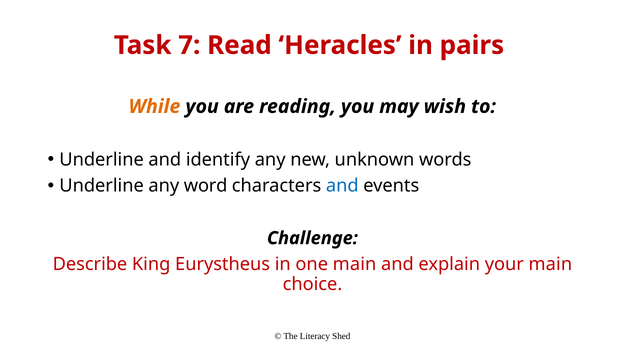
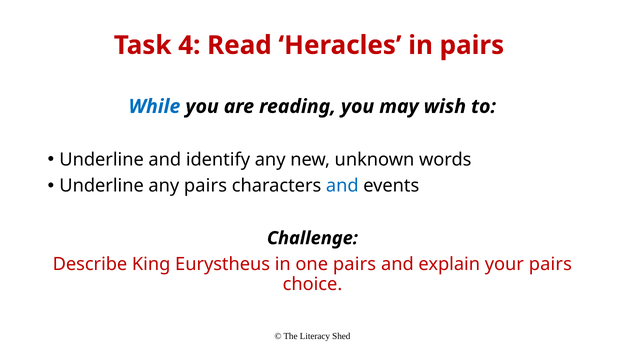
7: 7 -> 4 (189, 45)
While colour: orange -> blue (154, 106)
any word: word -> pairs (205, 186)
one main: main -> pairs (355, 264)
your main: main -> pairs (550, 264)
